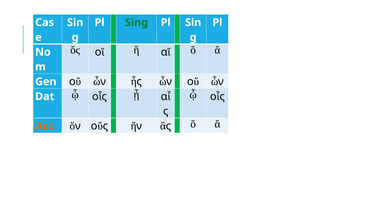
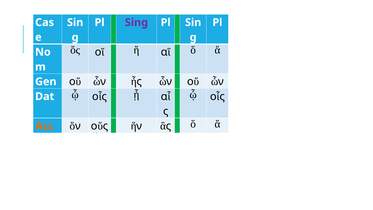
Sing colour: green -> purple (136, 22)
